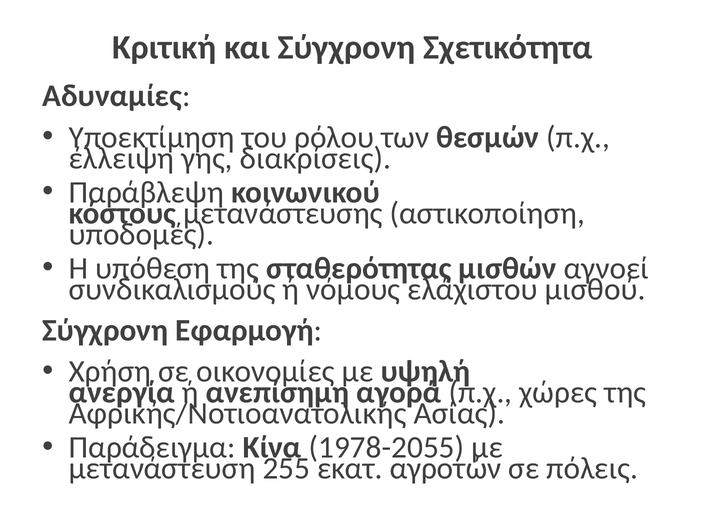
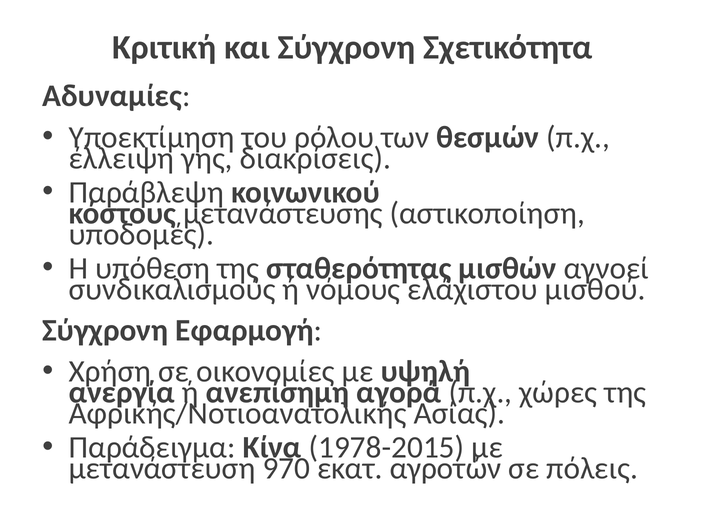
1978-2055: 1978-2055 -> 1978-2015 (386, 447)
255: 255 -> 970 (286, 468)
